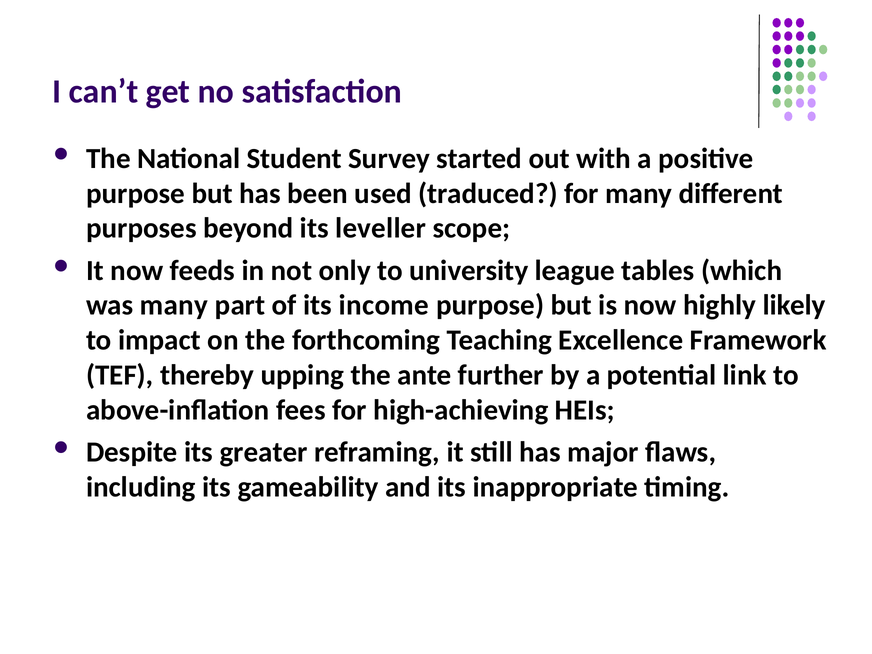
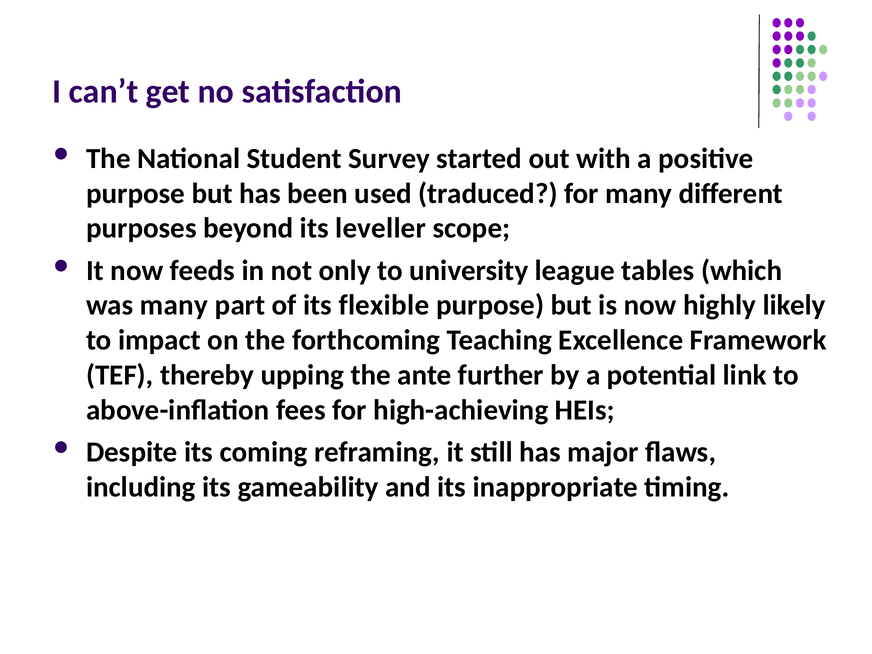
income: income -> flexible (384, 305)
greater: greater -> coming (264, 452)
